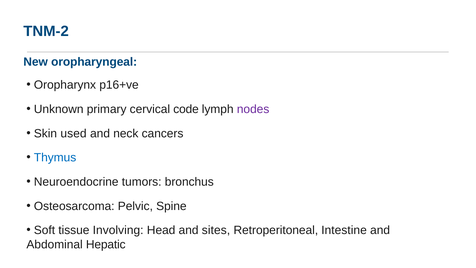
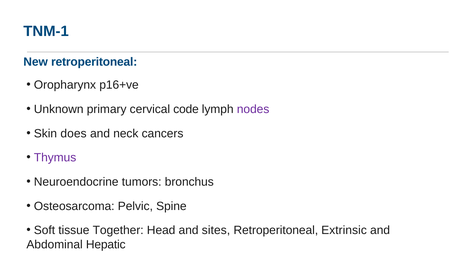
TNM-2: TNM-2 -> TNM-1 (46, 31)
New oropharyngeal: oropharyngeal -> retroperitoneal (94, 62)
used: used -> does (74, 133)
Thymus colour: blue -> purple (55, 158)
Involving: Involving -> Together (118, 230)
Intestine: Intestine -> Extrinsic (344, 230)
